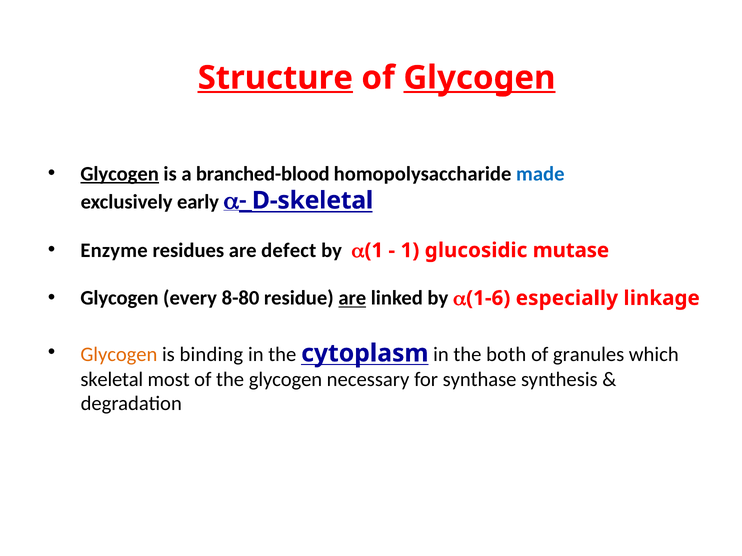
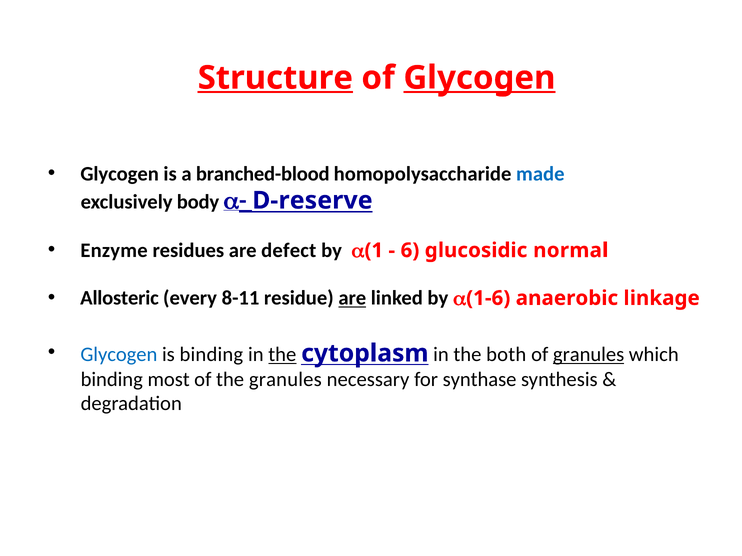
Glycogen underline: present -> none (120, 174)
early: early -> body (198, 202)
D-skeletal: D-skeletal -> D-reserve (312, 201)
1: 1 -> 6 (410, 251)
mutase: mutase -> normal (571, 251)
Glycogen: Glycogen -> Allosteric (120, 298)
8-80: 8-80 -> 8-11 (241, 298)
especially: especially -> anaerobic (567, 298)
Glycogen colour: orange -> blue (119, 355)
the underline: none -> present (282, 355)
granules underline: none -> present (589, 355)
skeletal: skeletal -> binding (112, 380)
the glycogen: glycogen -> granules (285, 380)
